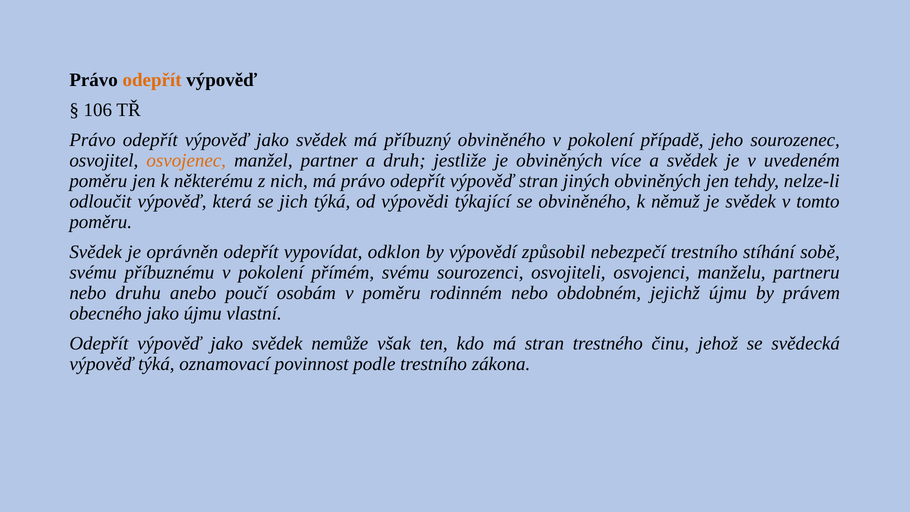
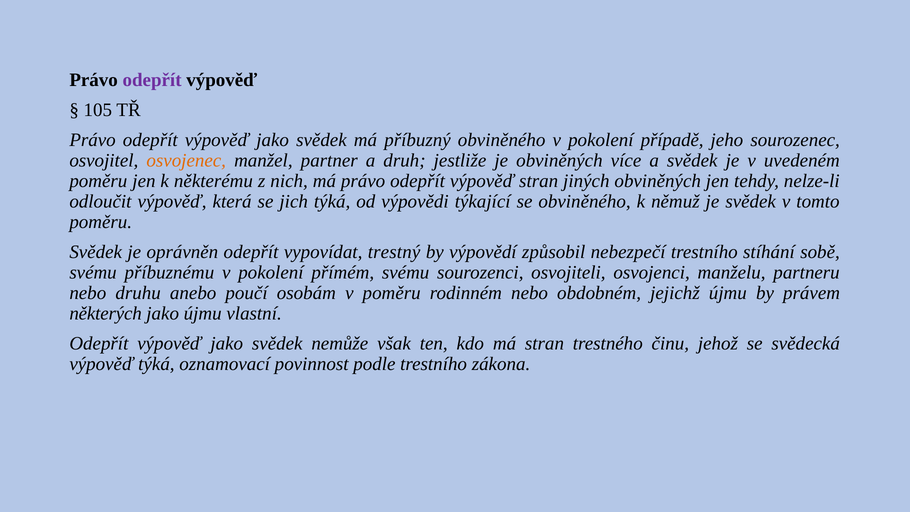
odepřít colour: orange -> purple (152, 80)
106: 106 -> 105 (98, 110)
odklon: odklon -> trestný (394, 252)
obecného: obecného -> některých (106, 313)
